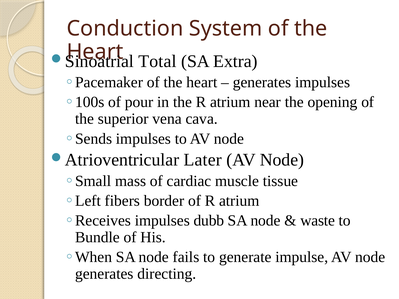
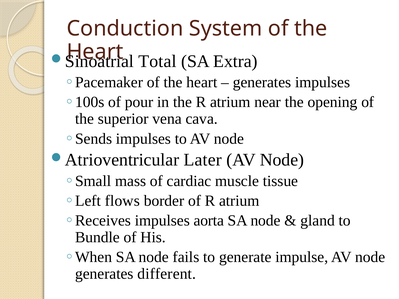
fibers: fibers -> flows (122, 201)
dubb: dubb -> aorta (209, 221)
waste: waste -> gland (318, 221)
directing: directing -> different (167, 274)
